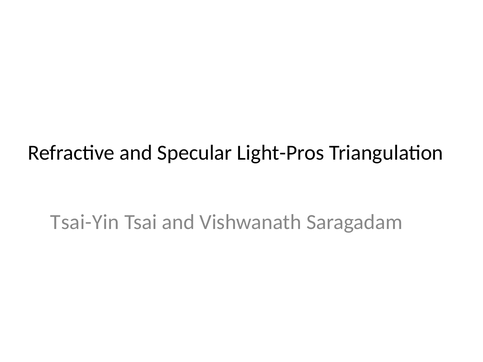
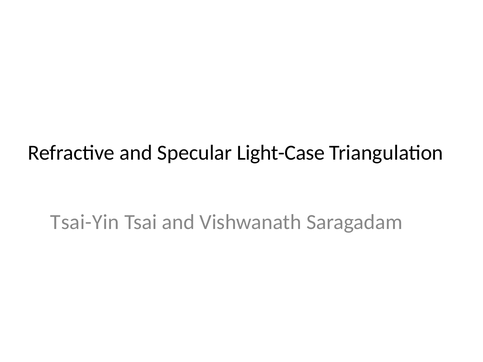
Light-Pros: Light-Pros -> Light-Case (281, 153)
